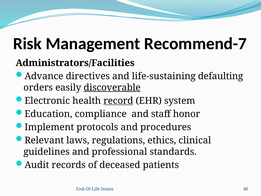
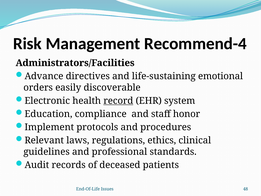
Recommend-7: Recommend-7 -> Recommend-4 (195, 44)
defaulting: defaulting -> emotional (221, 76)
discoverable underline: present -> none (112, 87)
